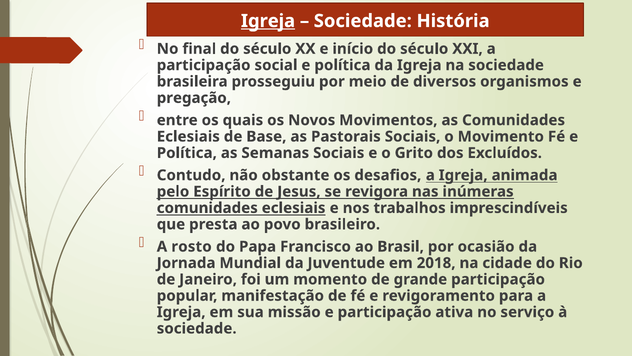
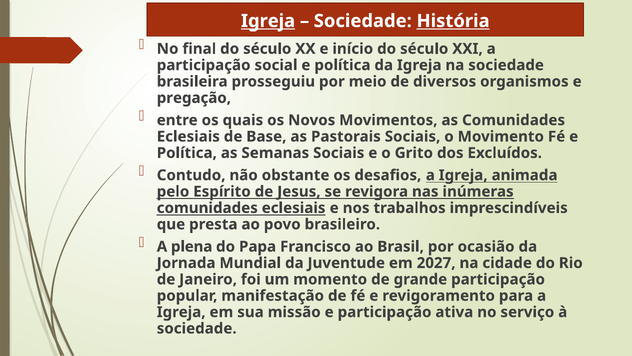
História underline: none -> present (453, 21)
rosto: rosto -> plena (192, 246)
2018: 2018 -> 2027 (436, 263)
